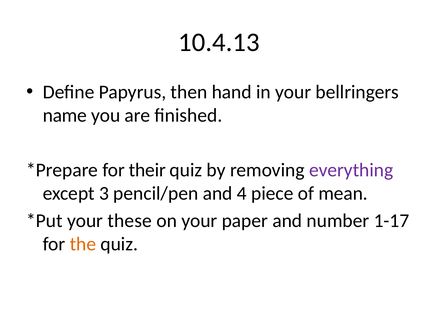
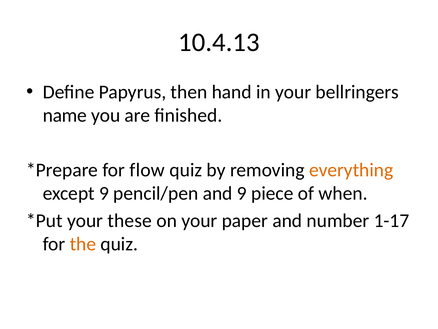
their: their -> flow (147, 170)
everything colour: purple -> orange (351, 170)
except 3: 3 -> 9 (104, 193)
and 4: 4 -> 9 (242, 193)
mean: mean -> when (343, 193)
